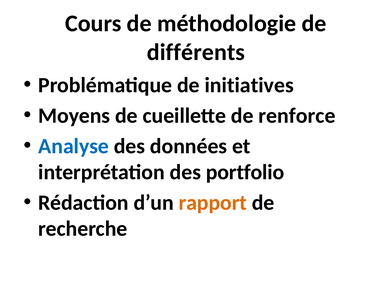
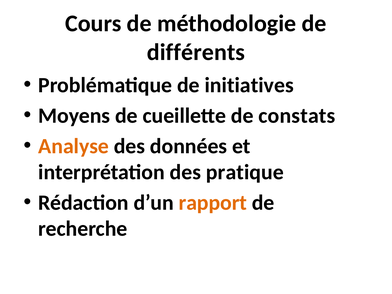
renforce: renforce -> constats (297, 116)
Analyse colour: blue -> orange (74, 146)
portfolio: portfolio -> pratique (245, 172)
